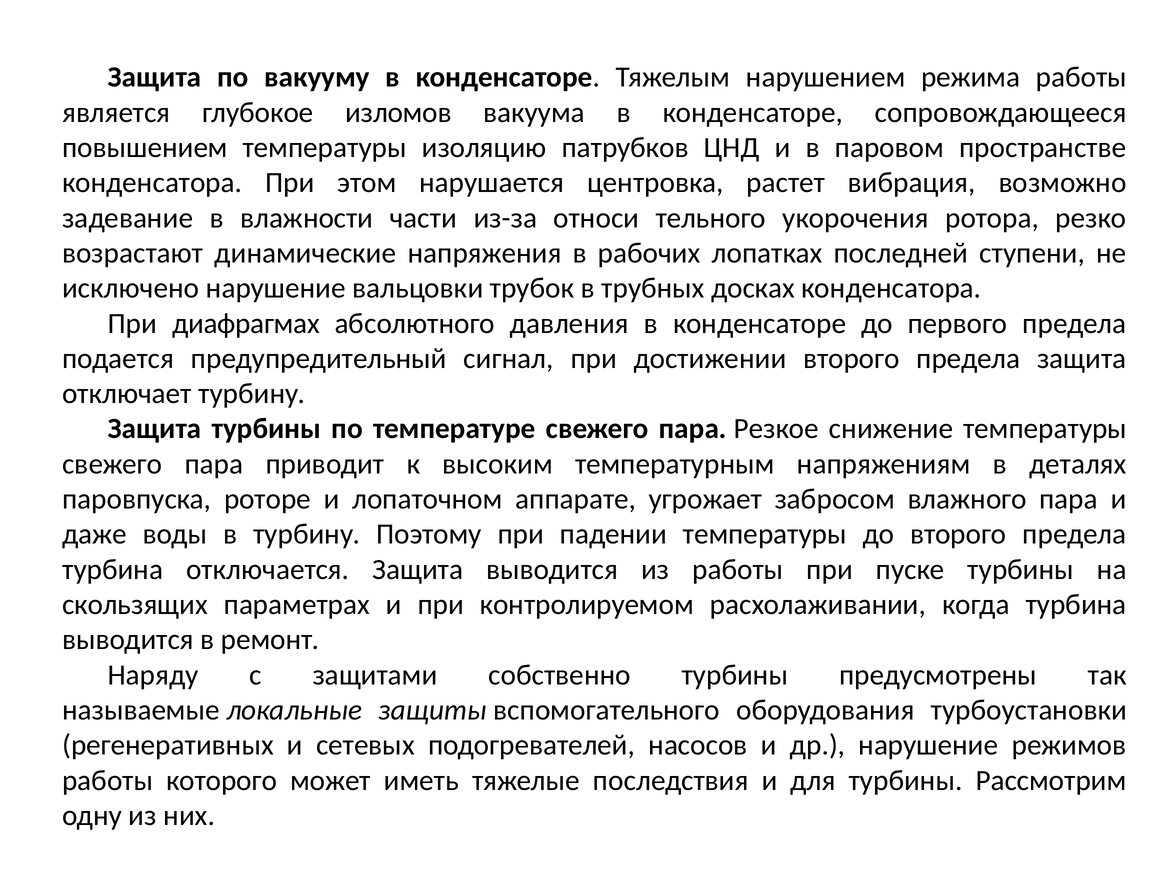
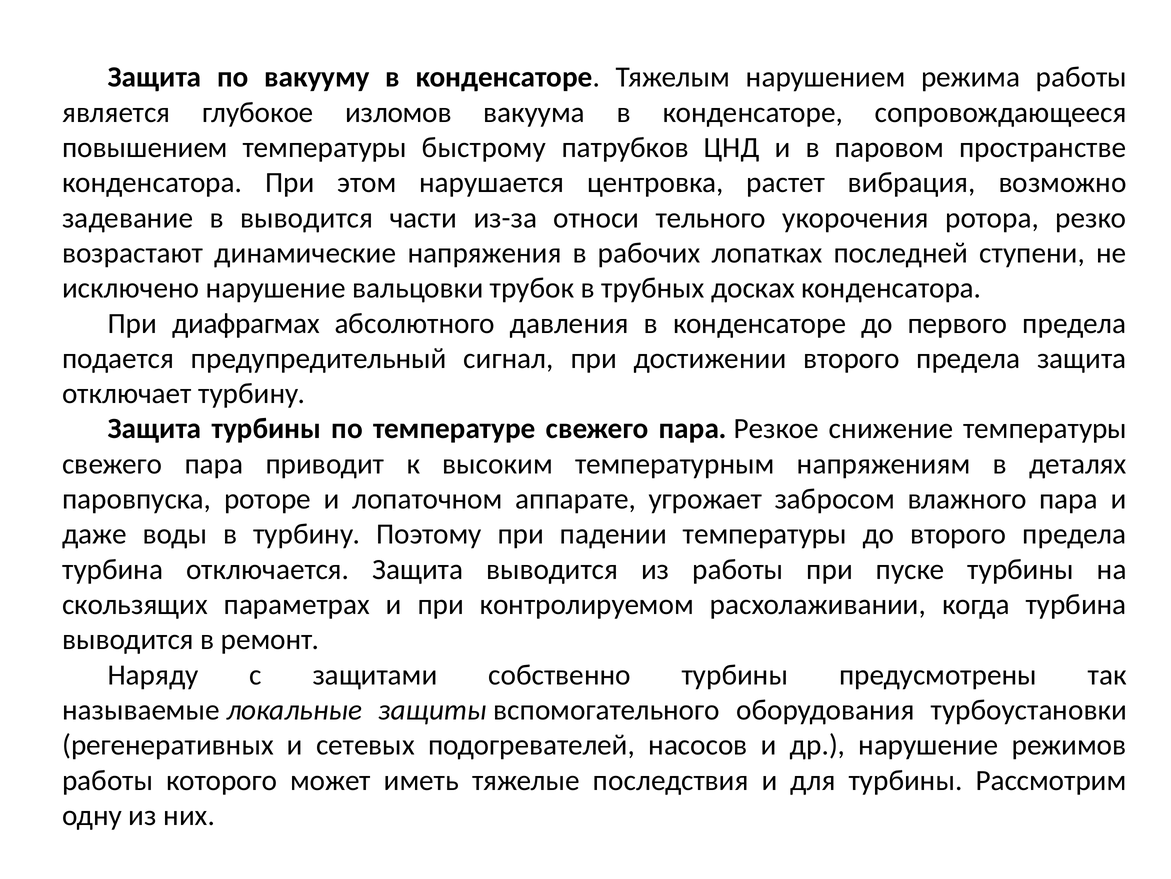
изоляцию: изоляцию -> быстрому (484, 147)
в влажности: влажности -> выводится (307, 218)
